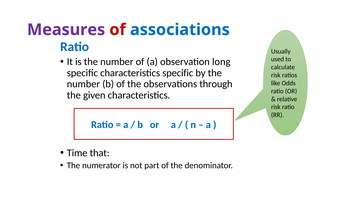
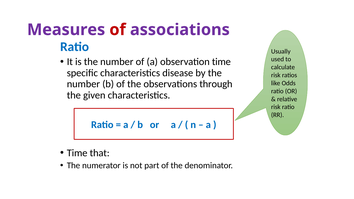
associations colour: blue -> purple (180, 30)
observation long: long -> time (221, 62)
characteristics specific: specific -> disease (178, 73)
